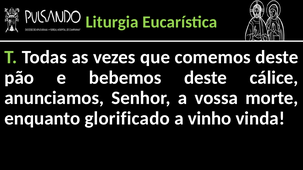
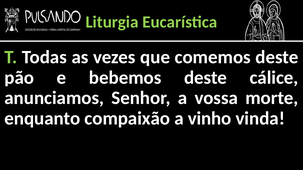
glorificado: glorificado -> compaixão (127, 119)
